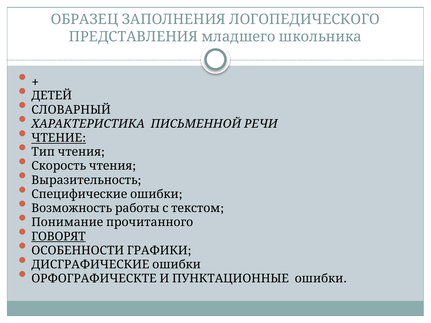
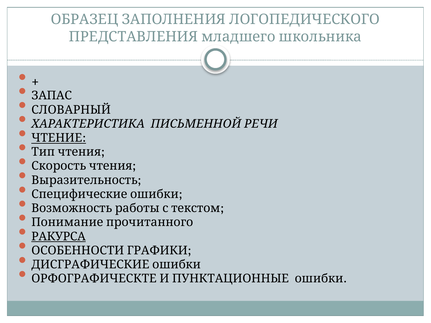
ДЕТЕЙ: ДЕТЕЙ -> ЗАПАС (52, 96)
ГОВОРЯТ: ГОВОРЯТ -> РАКУРСА (59, 237)
